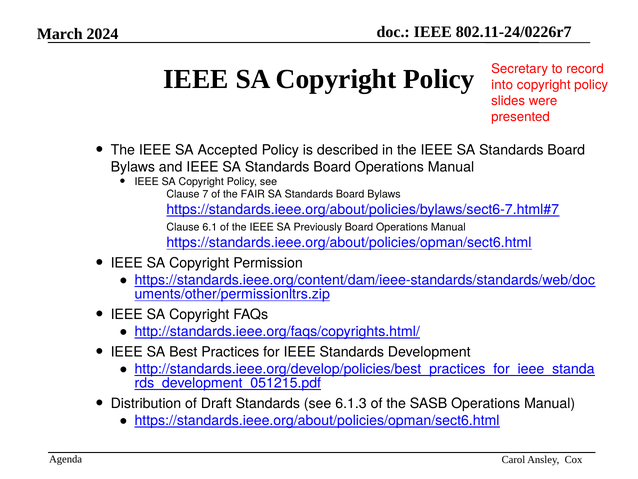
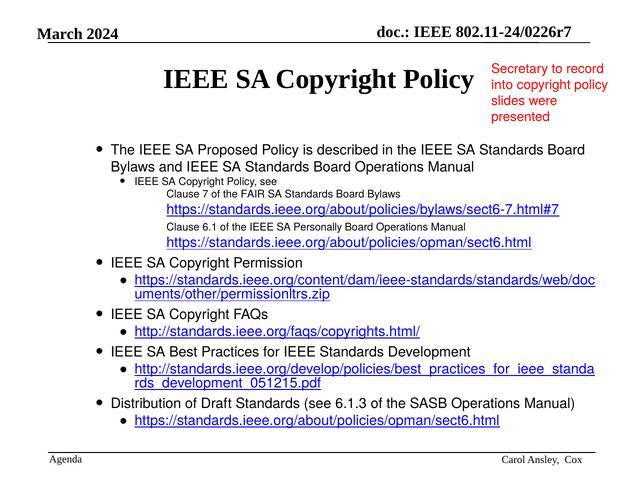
Accepted: Accepted -> Proposed (228, 150)
Previously: Previously -> Personally (318, 227)
